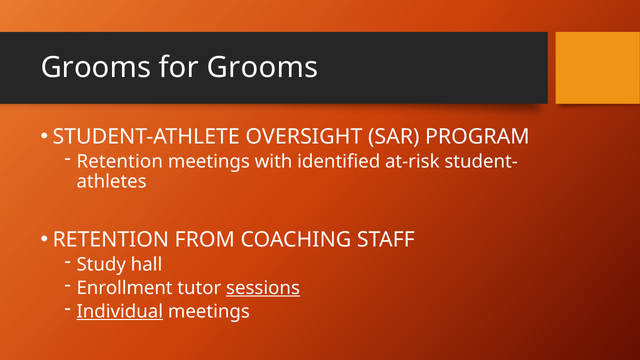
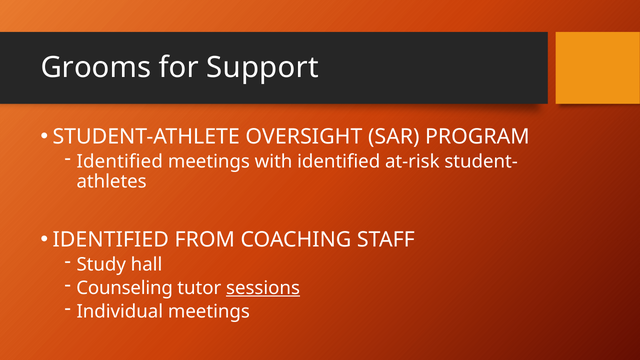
for Grooms: Grooms -> Support (263, 68)
Retention: Retention -> Identified (120, 161)
RETENTION: RETENTION -> IDENTIFIED (111, 240)
Enrollment: Enrollment -> Counseling (125, 288)
Individual underline: present -> none (120, 311)
